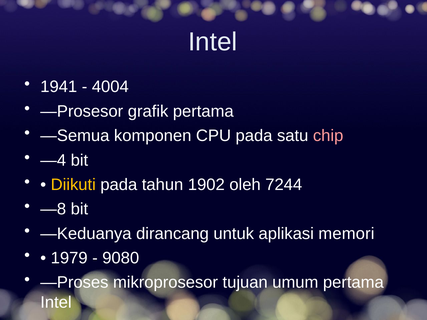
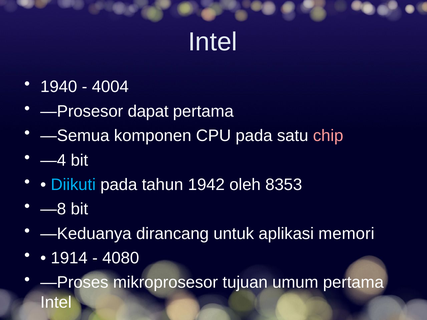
1941: 1941 -> 1940 (59, 87)
grafik: grafik -> dapat (148, 111)
Diikuti colour: yellow -> light blue (73, 185)
1902: 1902 -> 1942 (206, 185)
7244: 7244 -> 8353 (284, 185)
1979: 1979 -> 1914 (69, 258)
9080: 9080 -> 4080 (121, 258)
